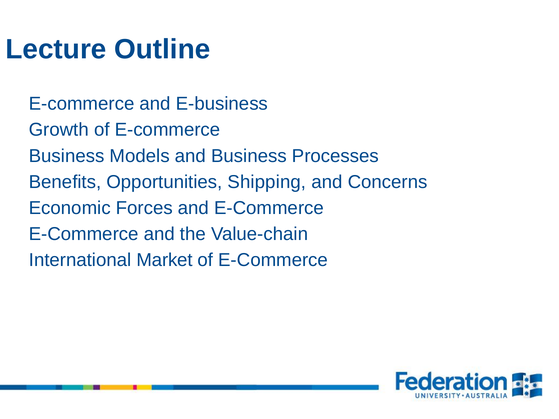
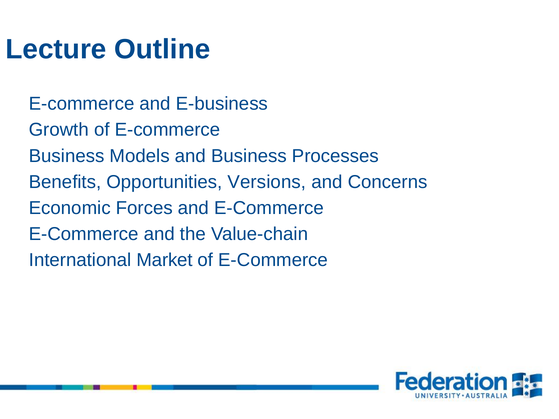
Shipping: Shipping -> Versions (267, 182)
